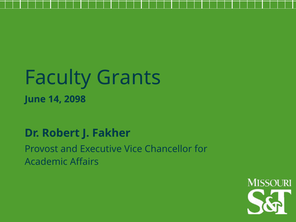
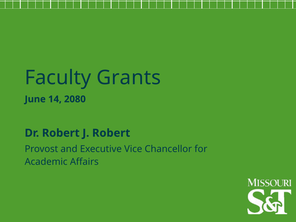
2098: 2098 -> 2080 (75, 99)
J Fakher: Fakher -> Robert (111, 133)
